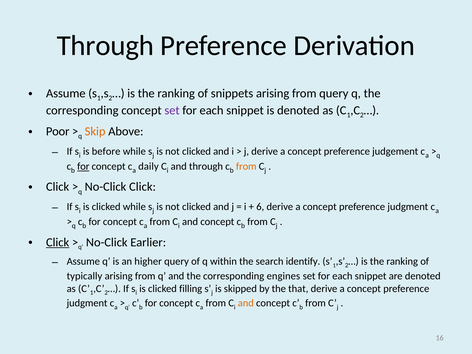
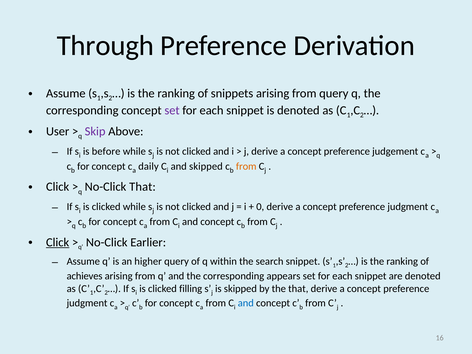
Poor: Poor -> User (58, 131)
Skip colour: orange -> purple (95, 131)
for underline: present -> none (83, 166)
and through: through -> skipped (206, 166)
No-Click Click: Click -> That (143, 187)
6: 6 -> 0 (260, 207)
search identify: identify -> snippet (303, 261)
typically: typically -> achieves (85, 276)
engines: engines -> appears (283, 276)
and colour: orange -> blue (246, 303)
